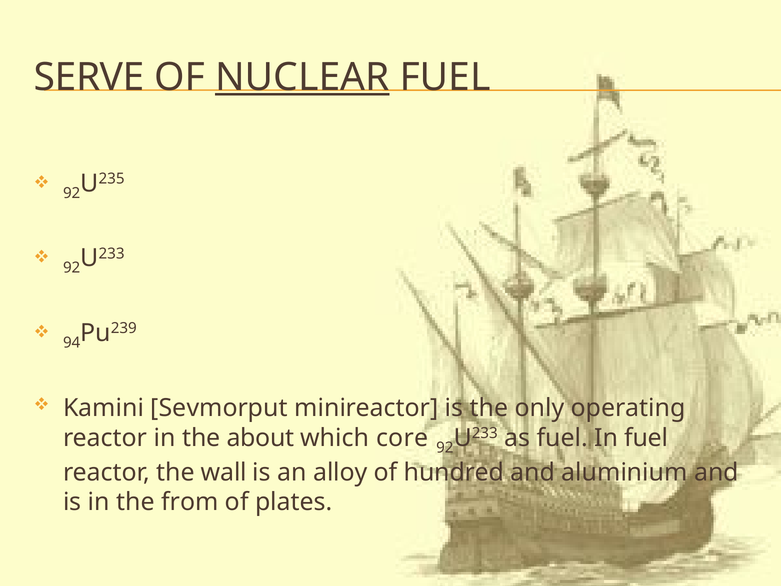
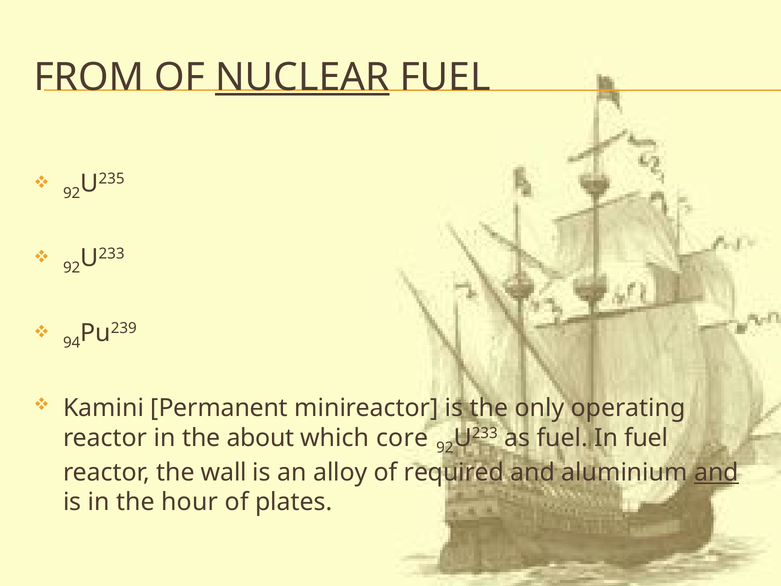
SERVE: SERVE -> FROM (89, 78)
Sevmorput: Sevmorput -> Permanent (219, 408)
hundred: hundred -> required (454, 472)
and underline: none -> present (716, 472)
from: from -> hour (190, 502)
